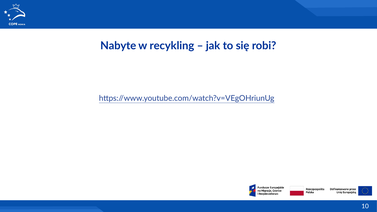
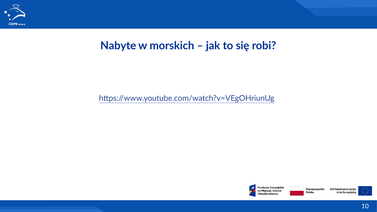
recykling: recykling -> morskich (172, 46)
